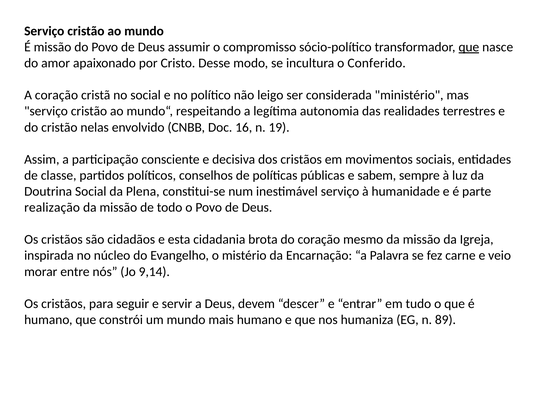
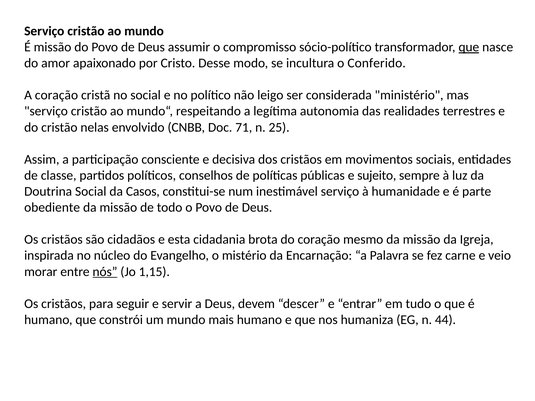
16: 16 -> 71 (244, 127)
19: 19 -> 25 (279, 127)
sabem: sabem -> sujeito (377, 175)
Plena: Plena -> Casos (143, 192)
realização: realização -> obediente (52, 208)
nós underline: none -> present (105, 272)
9,14: 9,14 -> 1,15 (154, 272)
89: 89 -> 44 (445, 320)
